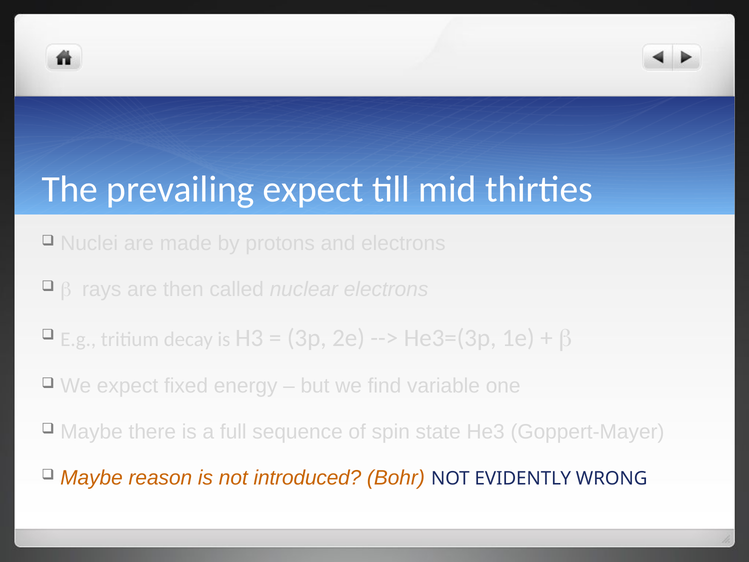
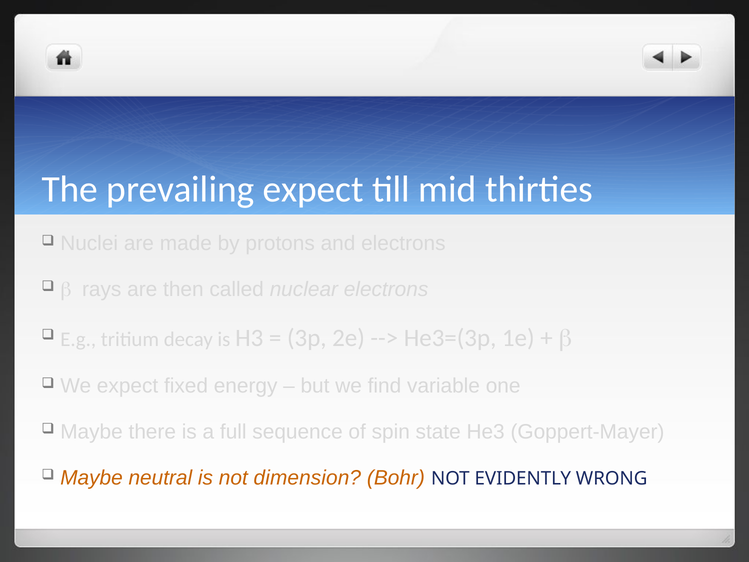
reason: reason -> neutral (160, 478)
introduced: introduced -> dimension (307, 478)
